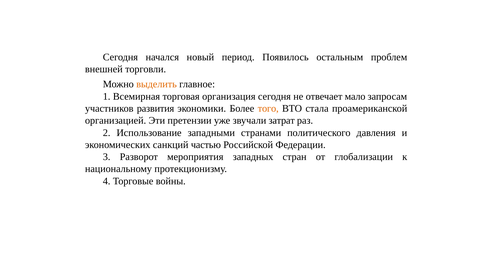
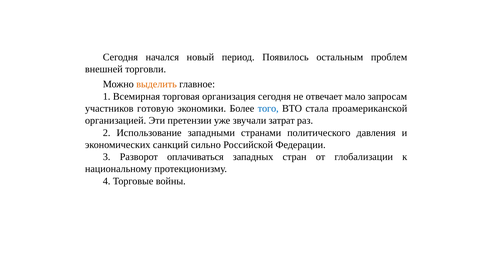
развития: развития -> готовую (155, 108)
того colour: orange -> blue (268, 108)
частью: частью -> сильно (206, 145)
мероприятия: мероприятия -> оплачиваться (195, 157)
